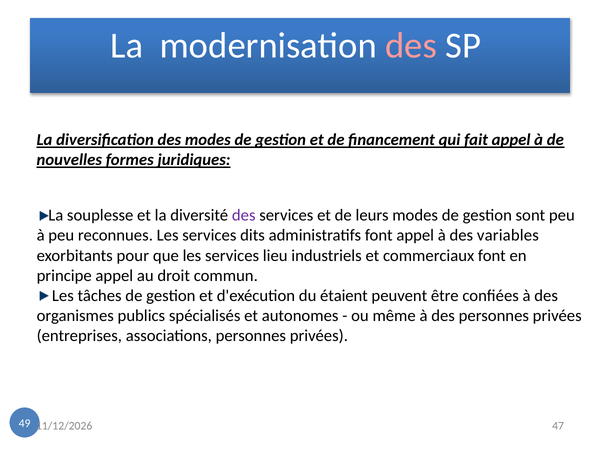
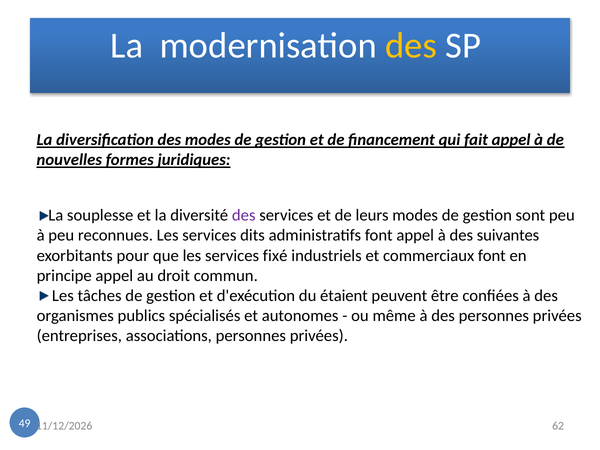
des colour: pink -> yellow (411, 46)
variables: variables -> suivantes (508, 235)
lieu: lieu -> fixé (275, 255)
47: 47 -> 62 (558, 426)
